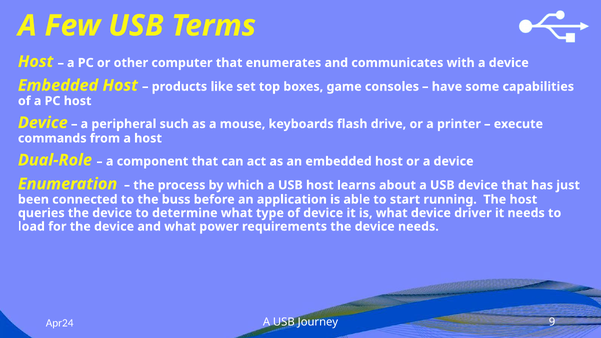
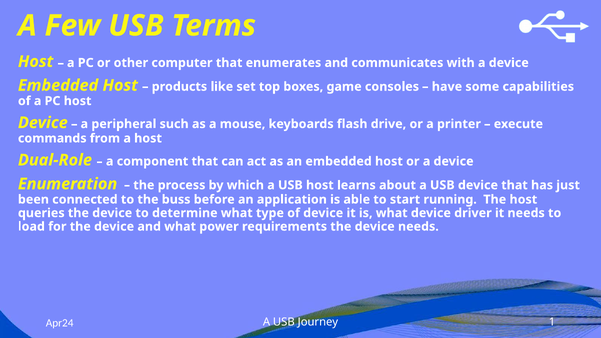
9: 9 -> 1 (552, 322)
